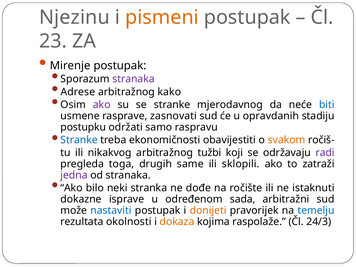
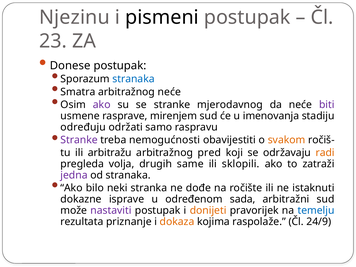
pismeni colour: orange -> black (162, 17)
Mirenje: Mirenje -> Donese (70, 66)
stranaka colour: purple -> blue (134, 79)
Adrese: Adrese -> Smatra (78, 92)
arbitražnog kako: kako -> neće (169, 92)
biti colour: blue -> purple (327, 105)
zasnovati: zasnovati -> mirenjem (174, 116)
opravdanih: opravdanih -> imenovanja (271, 116)
postupku: postupku -> određuju (83, 127)
Stranke colour: blue -> purple (79, 140)
ekonomičnosti: ekonomičnosti -> nemogućnosti (165, 140)
nikakvog: nikakvog -> arbitražu (110, 153)
tužbi: tužbi -> pred (209, 153)
radi colour: purple -> orange (325, 153)
toga: toga -> volja (122, 164)
nastaviti colour: blue -> purple (111, 210)
okolnosti: okolnosti -> priznanje (129, 222)
24/3: 24/3 -> 24/9 (319, 222)
